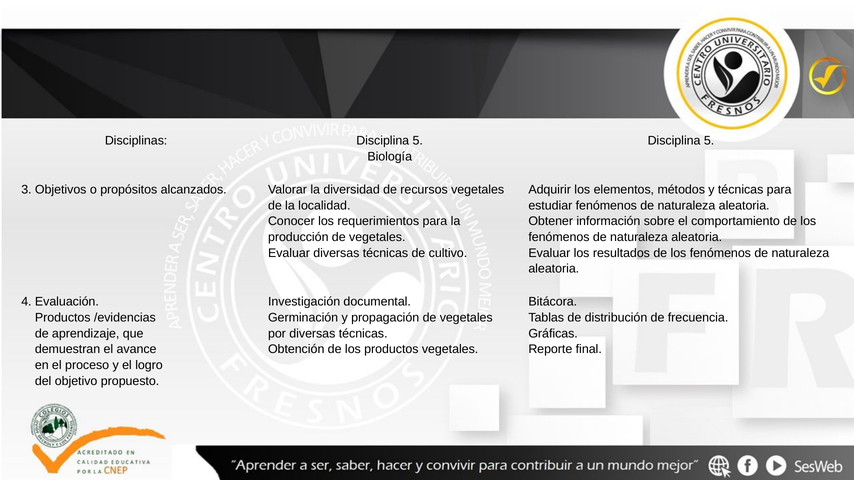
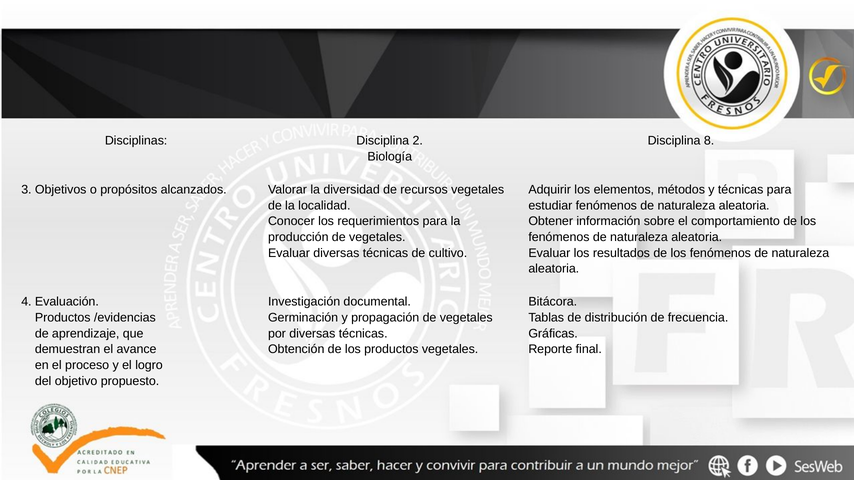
Disciplinas Disciplina 5: 5 -> 2 (418, 141)
5: 5 -> 8 (709, 141)
